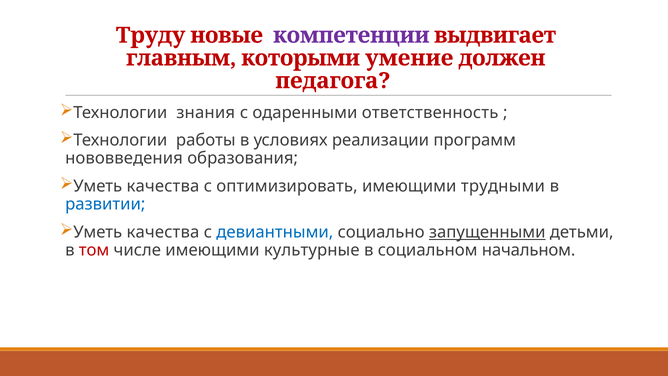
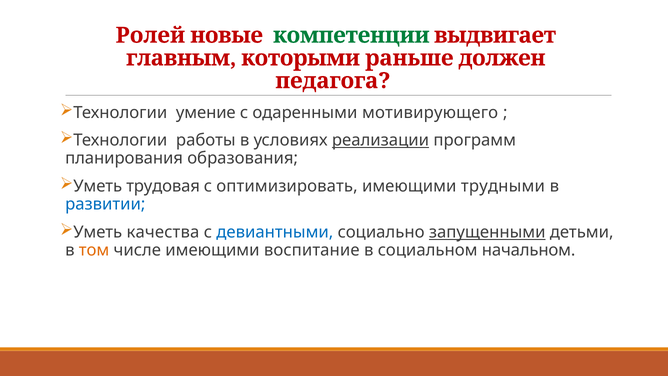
Труду: Труду -> Ролей (150, 35)
компетенции colour: purple -> green (351, 35)
умение: умение -> раньше (409, 58)
знания: знания -> умение (206, 113)
ответственность: ответственность -> мотивирующего (430, 113)
реализации underline: none -> present (381, 140)
нововведения: нововведения -> планирования (124, 158)
качества: качества -> трудовая (163, 186)
том colour: red -> orange (94, 250)
культурные: культурные -> воспитание (312, 250)
